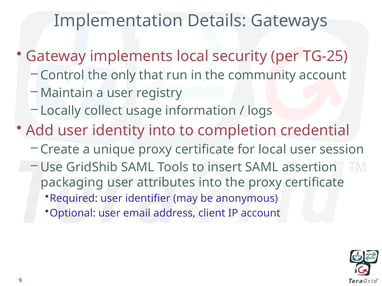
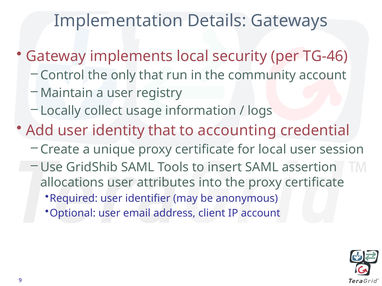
TG-25: TG-25 -> TG-46 (325, 56)
identity into: into -> that (162, 131)
completion: completion -> accounting (237, 131)
packaging: packaging -> allocations (72, 183)
